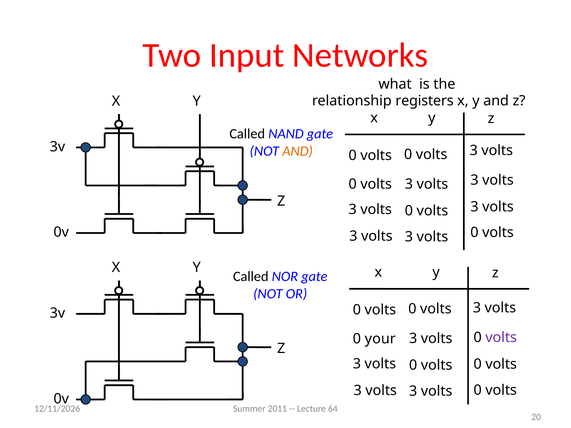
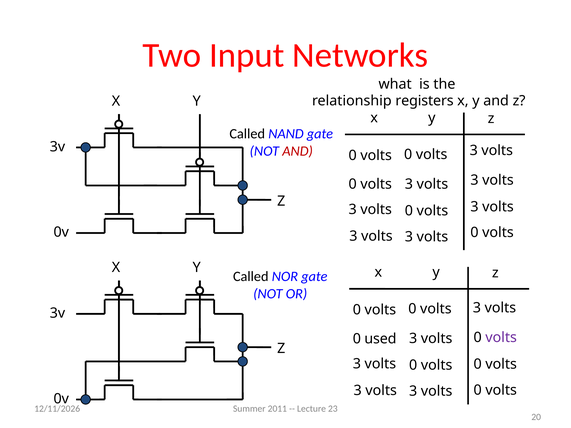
AND colour: orange -> red (298, 151)
your: your -> used (380, 339)
64: 64 -> 23 (333, 409)
